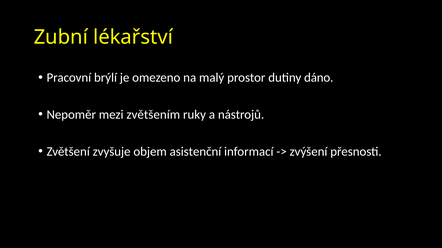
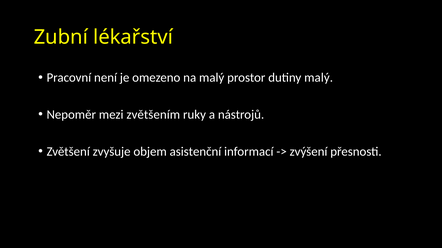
brýlí: brýlí -> není (106, 78)
dutiny dáno: dáno -> malý (319, 78)
